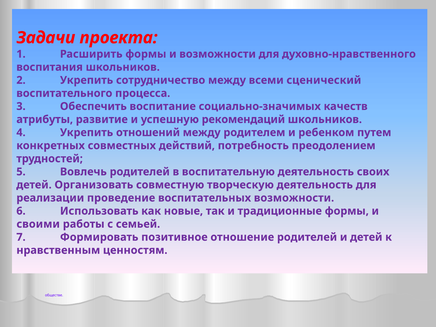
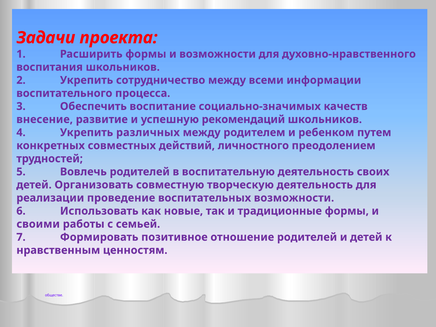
сценический: сценический -> информации (324, 80)
атрибуты: атрибуты -> внесение (45, 119)
отношений: отношений -> различных (148, 133)
потребность: потребность -> личностного (253, 146)
